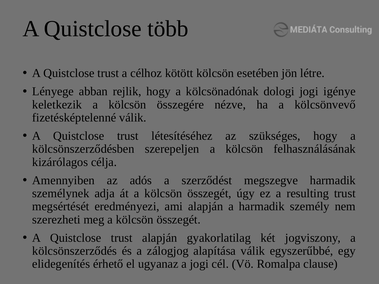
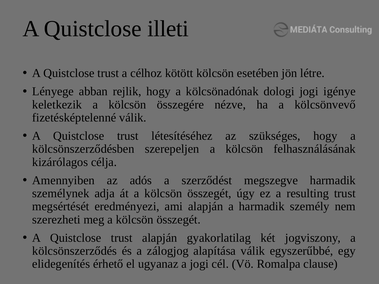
több: több -> illeti (168, 29)
